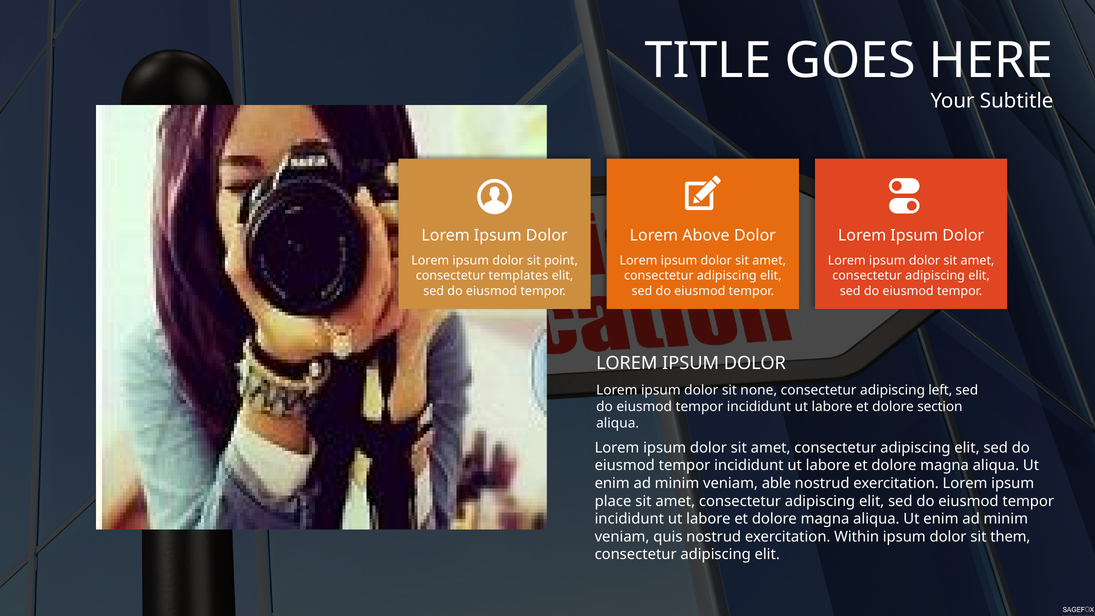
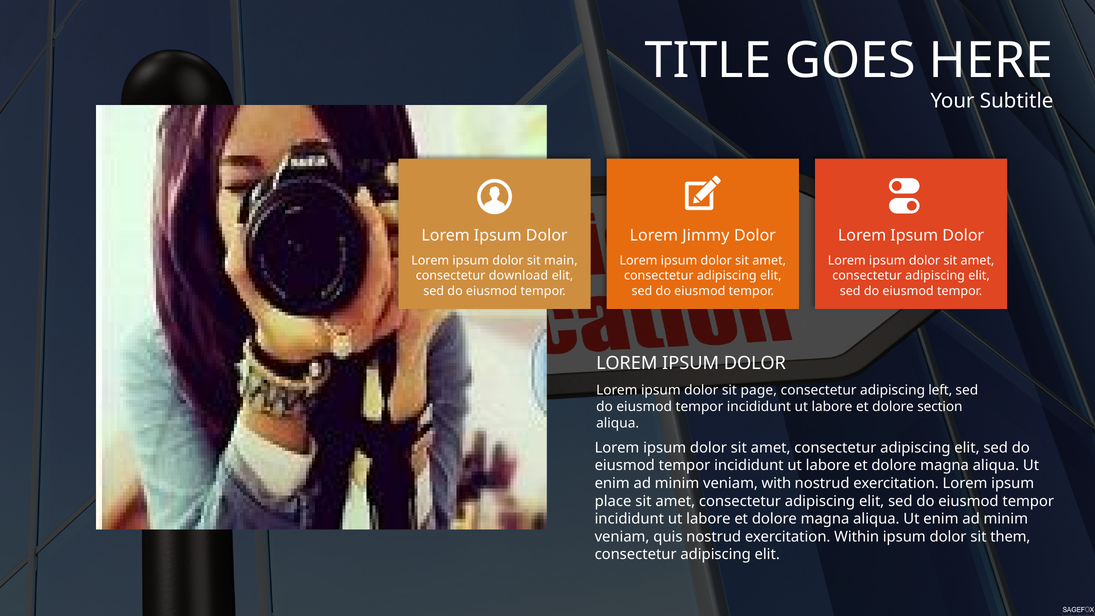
Above: Above -> Jimmy (706, 236)
point: point -> main (561, 261)
templates: templates -> download (518, 276)
none: none -> page (759, 390)
able: able -> with (776, 483)
